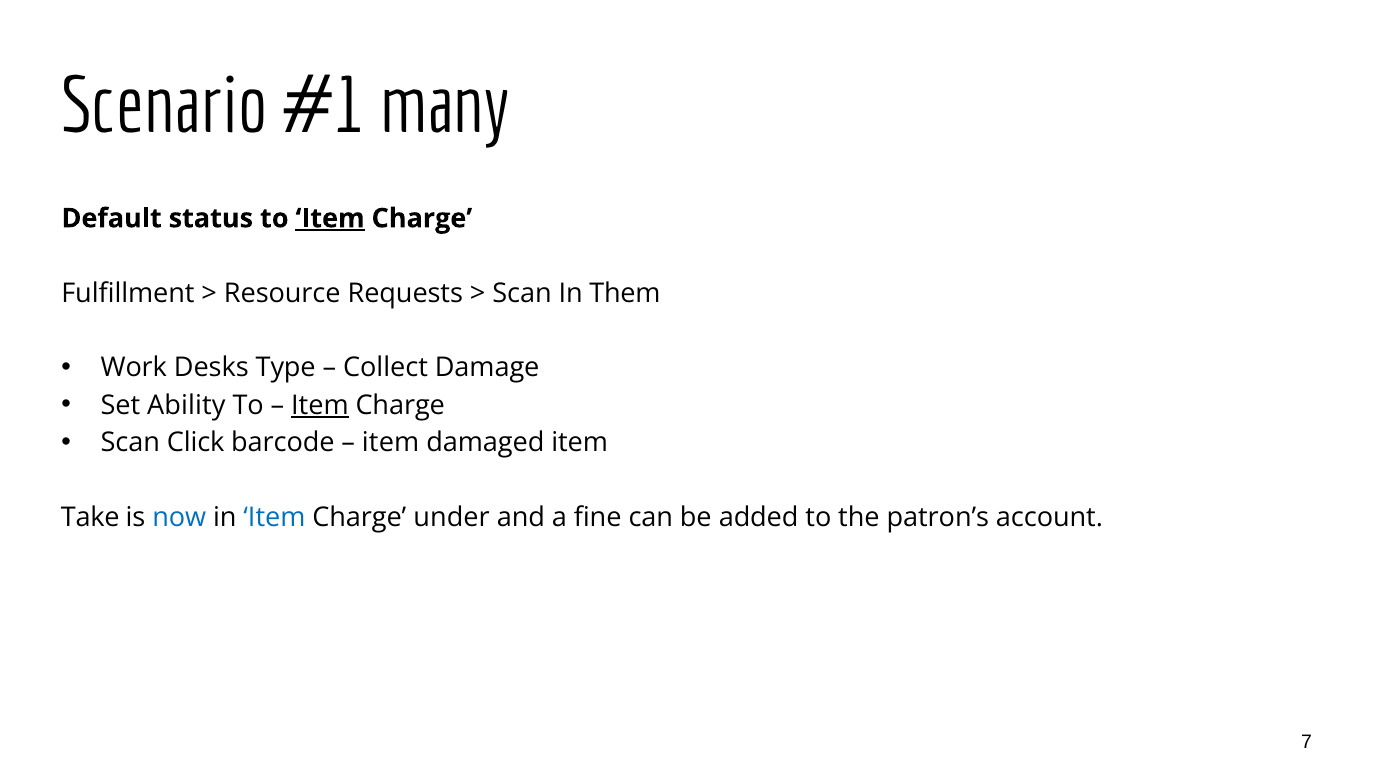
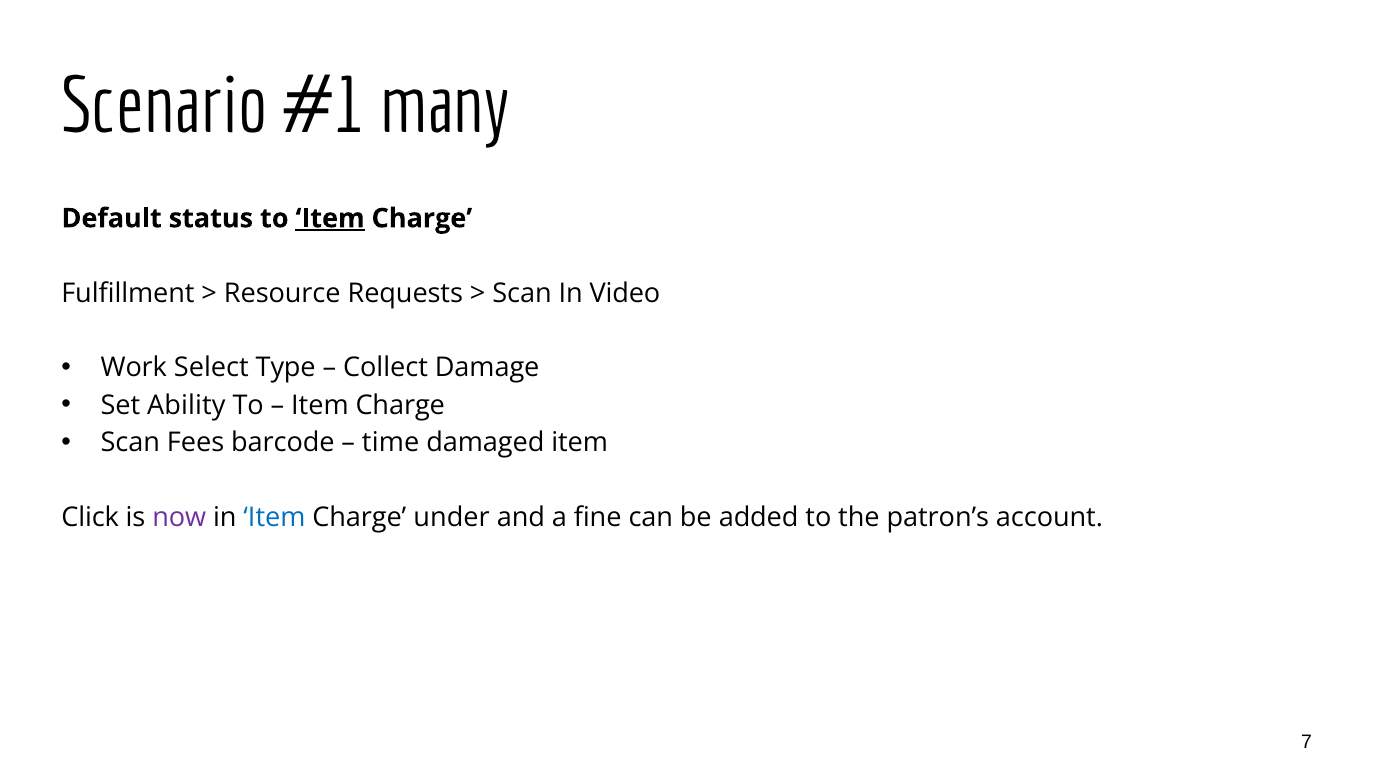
Them: Them -> Video (625, 293)
Desks: Desks -> Select (211, 368)
Item underline: present -> none (320, 405)
Click: Click -> Fees (196, 442)
item: item -> time (391, 442)
Take: Take -> Click (90, 517)
now colour: blue -> purple (179, 517)
